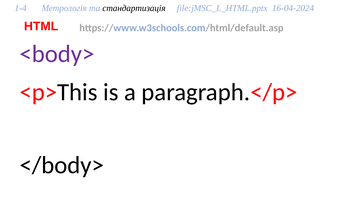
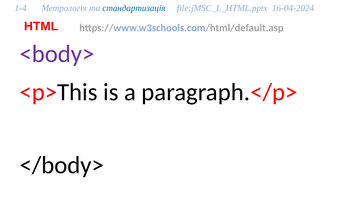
стандартизація colour: black -> blue (134, 8)
